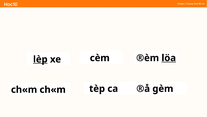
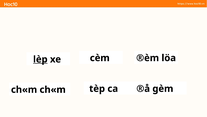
löa underline: present -> none (169, 58)
